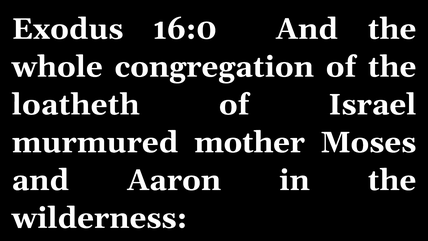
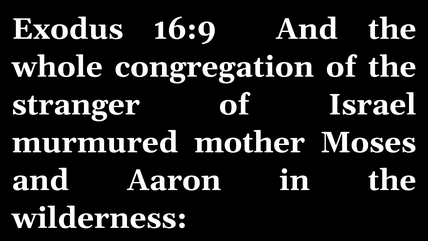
16:0: 16:0 -> 16:9 (185, 29)
loatheth: loatheth -> stranger (76, 105)
